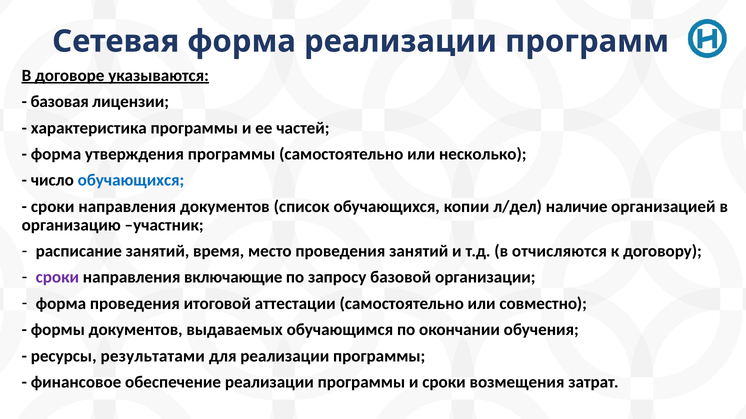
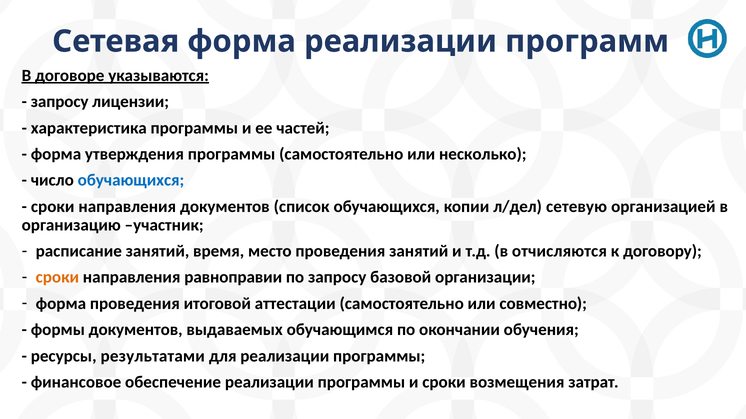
базовая: базовая -> запросу (60, 102)
наличие: наличие -> сетевую (577, 207)
сроки colour: purple -> orange (57, 278)
включающие: включающие -> равноправии (233, 278)
